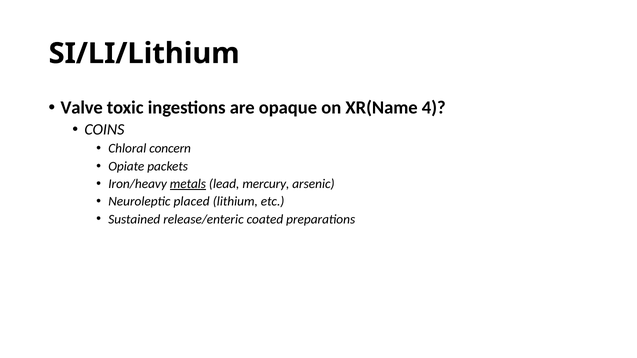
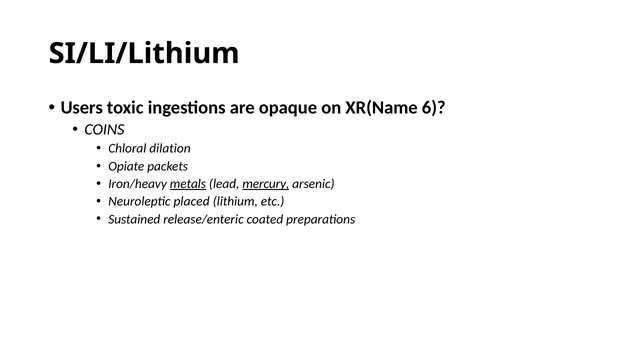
Valve: Valve -> Users (82, 108)
4: 4 -> 6 (434, 108)
concern: concern -> dilation (170, 149)
mercury underline: none -> present (266, 184)
